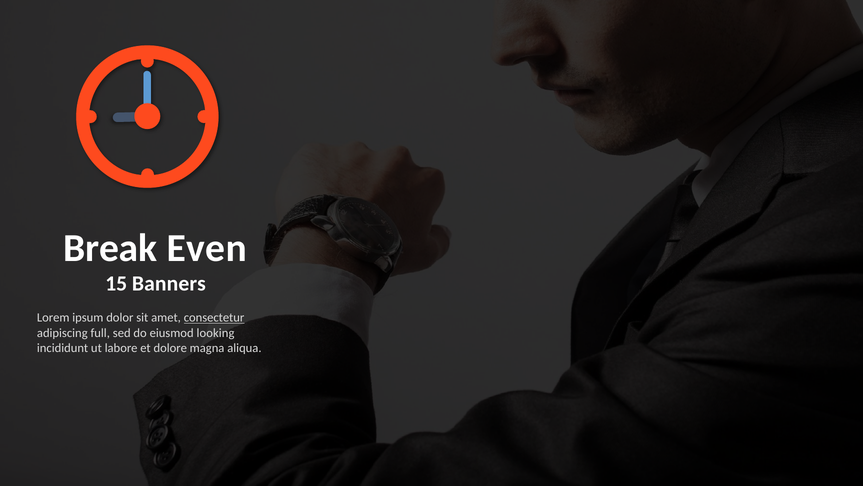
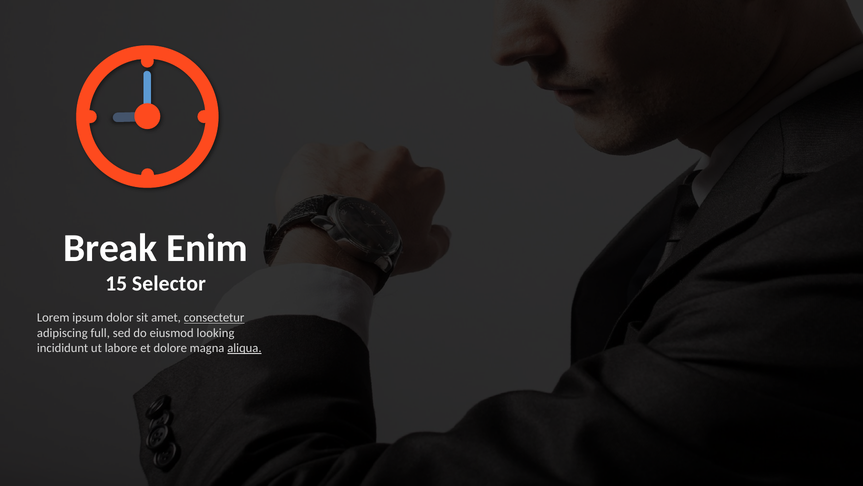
Even: Even -> Enim (207, 248)
Banners: Banners -> Selector (169, 283)
aliqua underline: none -> present (244, 348)
